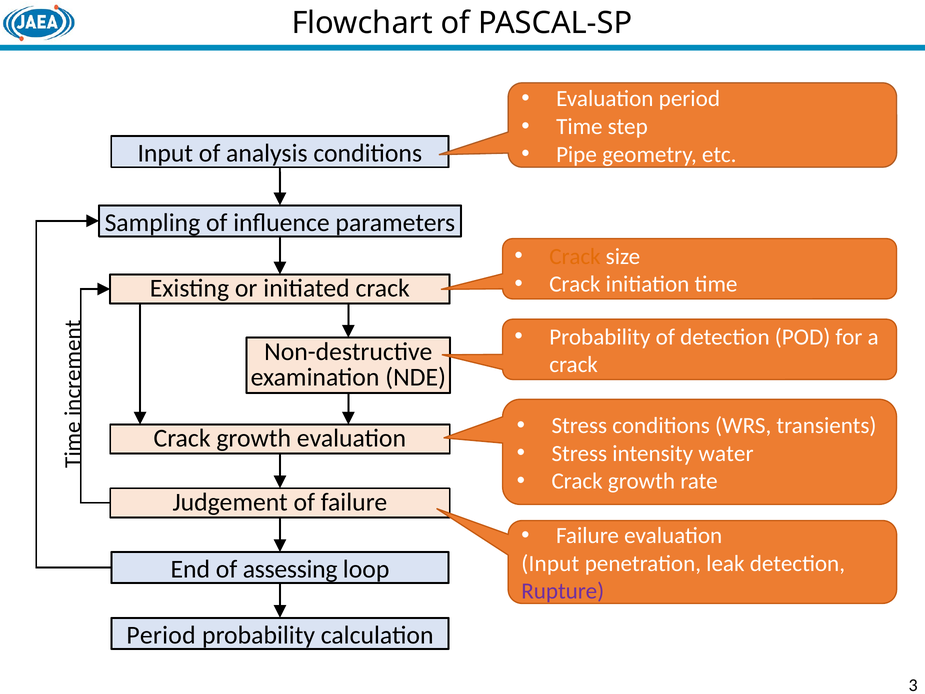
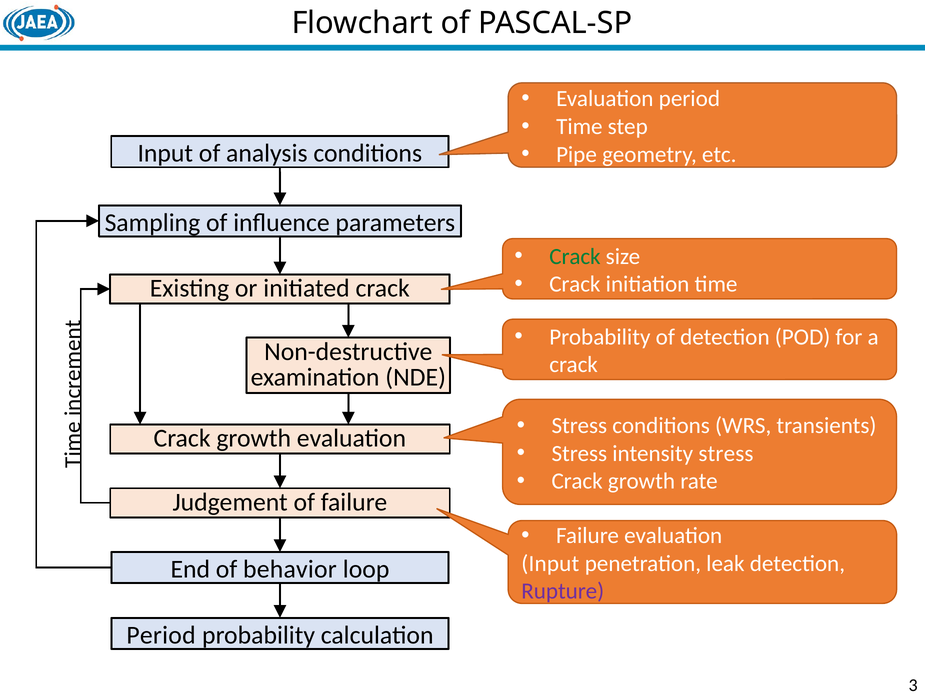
Crack colour: orange -> green (575, 256)
intensity water: water -> stress (726, 453)
assessing: assessing -> behavior (290, 569)
